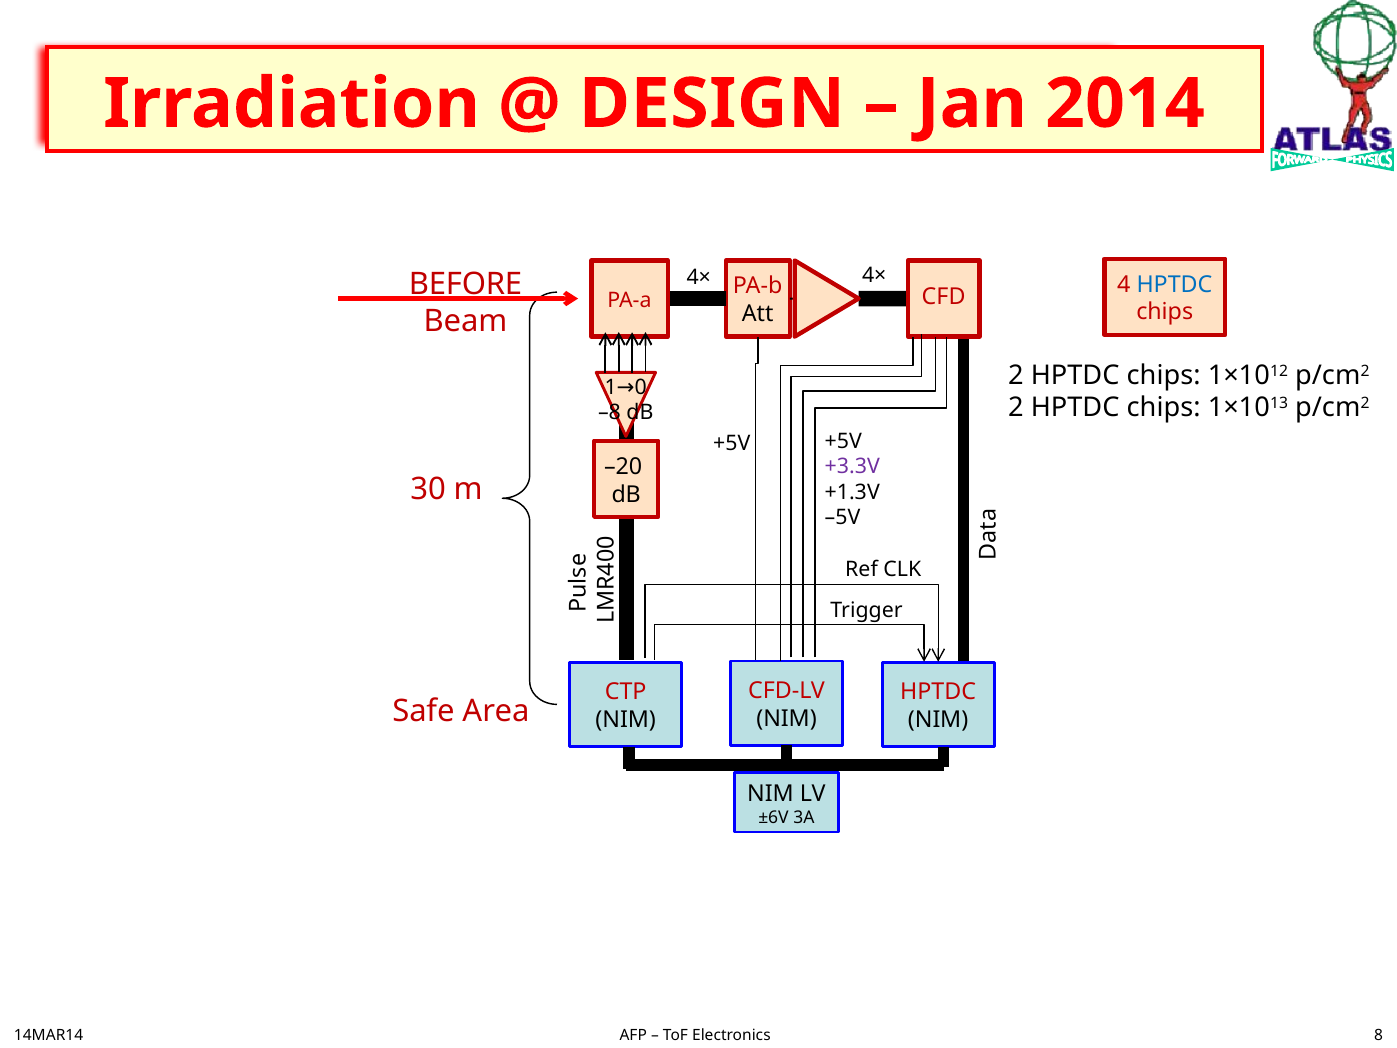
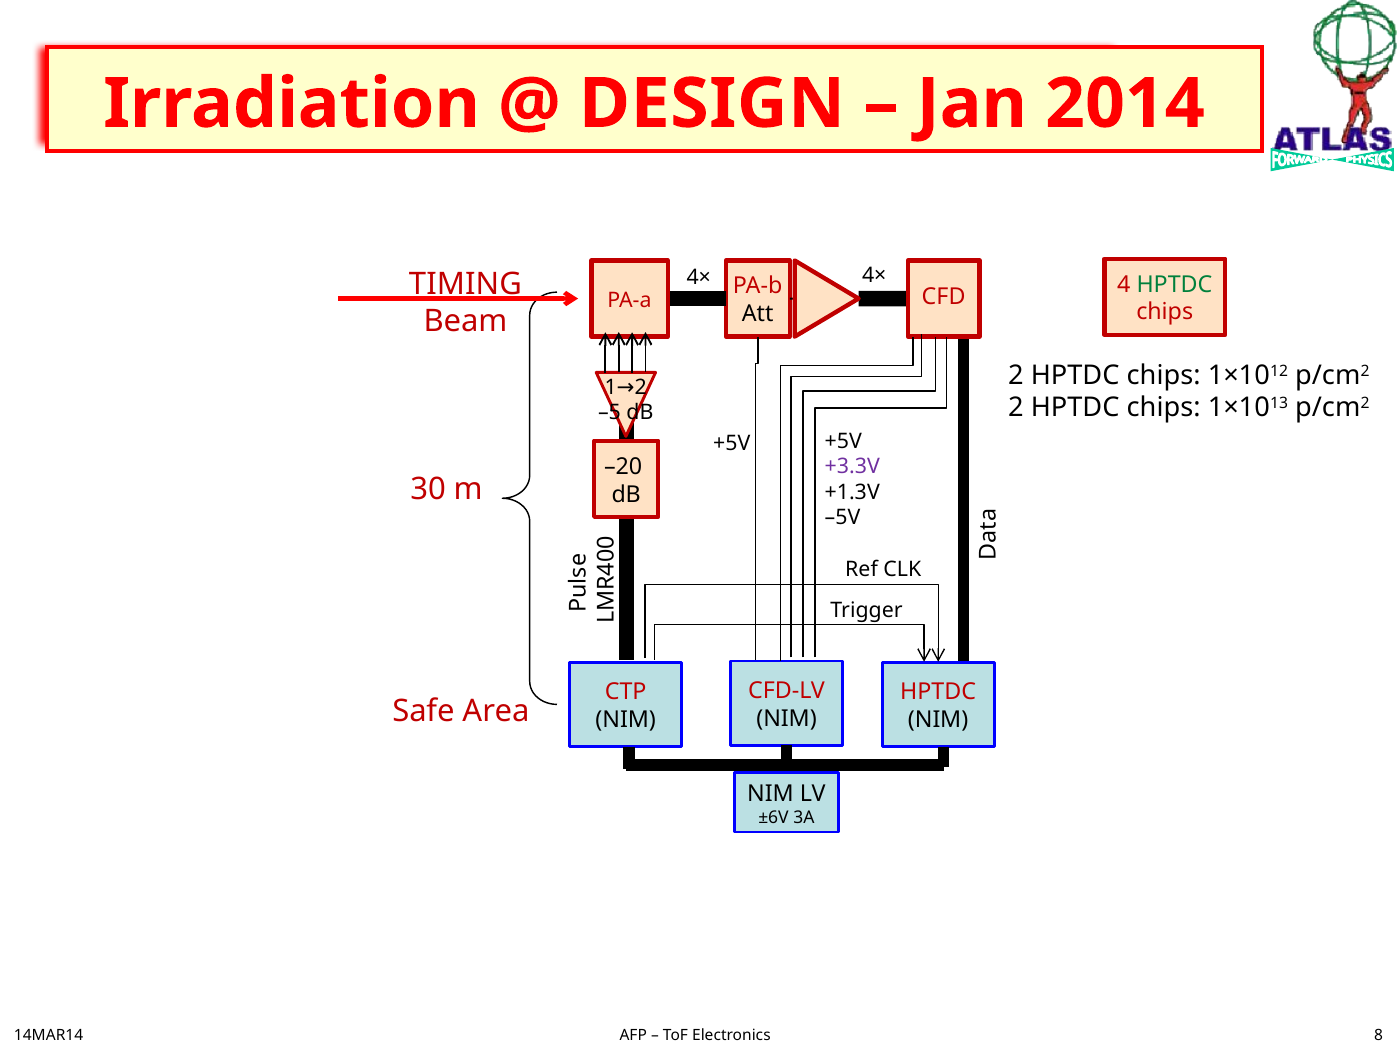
BEFORE: BEFORE -> TIMING (465, 284)
HPTDC colour: blue -> green (1174, 284)
0: 0 -> 2 (641, 387)
–8: –8 -> –5 (609, 413)
